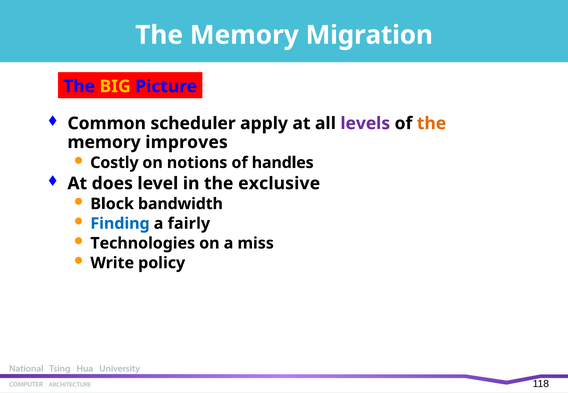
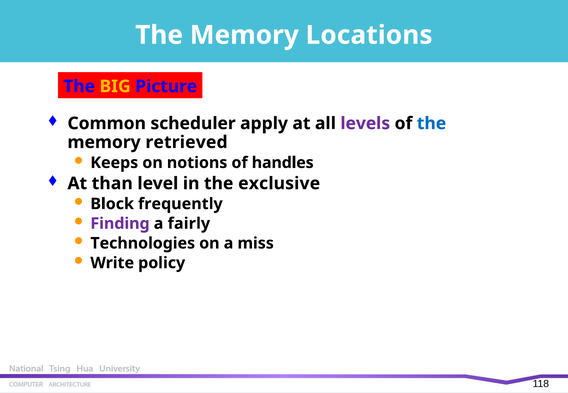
Migration: Migration -> Locations (369, 35)
the colour: orange -> blue (432, 123)
improves: improves -> retrieved (187, 142)
Costly: Costly -> Keeps (114, 163)
does: does -> than (112, 184)
bandwidth: bandwidth -> frequently (180, 204)
Finding colour: blue -> purple (120, 224)
